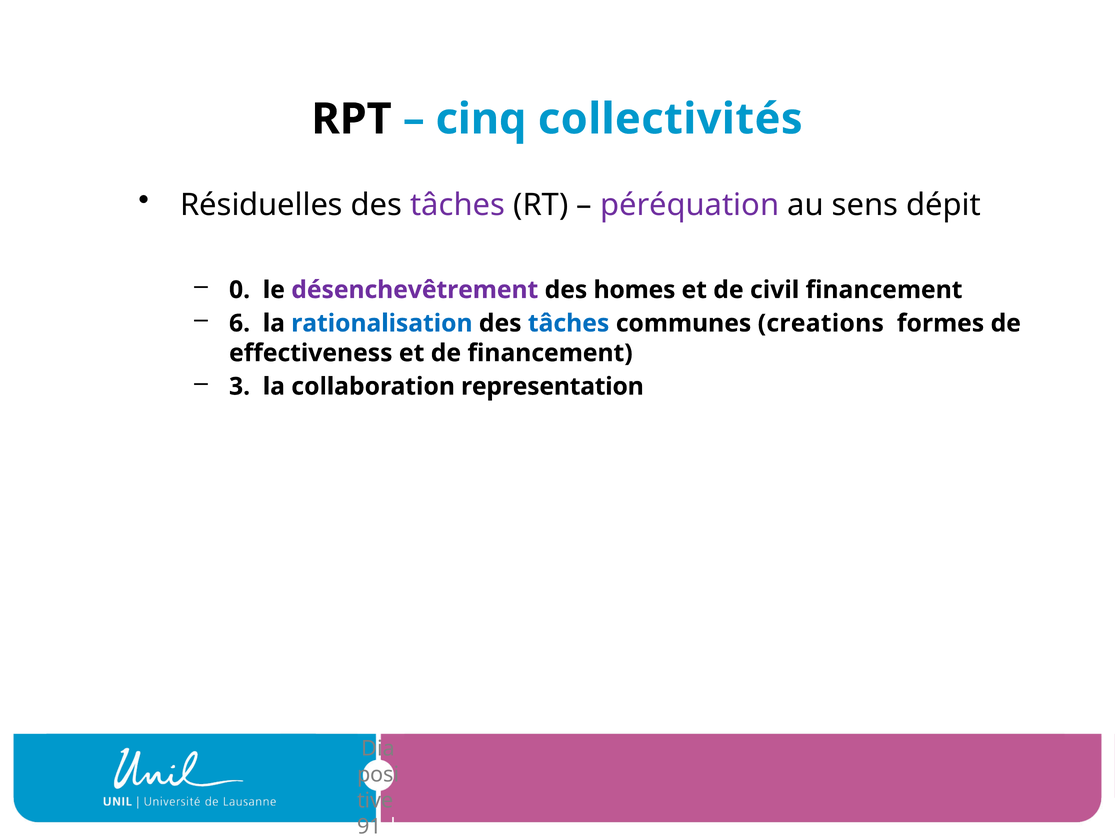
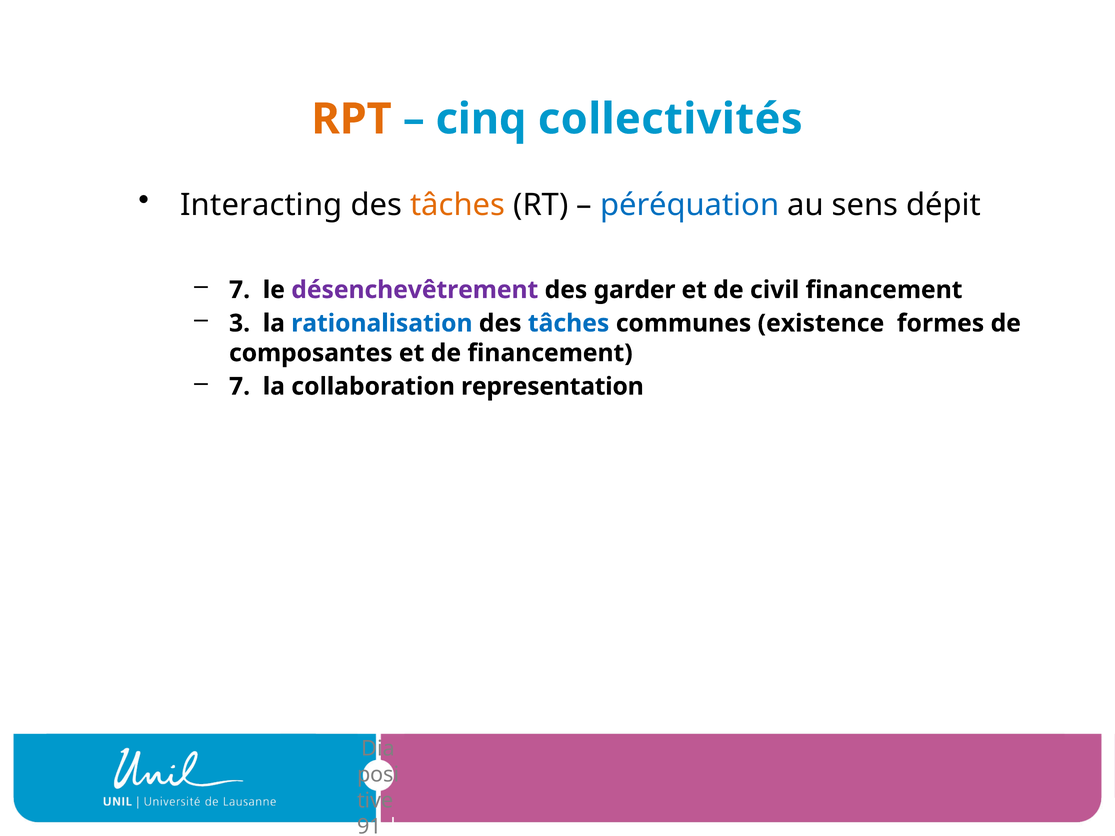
RPT colour: black -> orange (351, 119)
Résiduelles: Résiduelles -> Interacting (261, 205)
tâches colour: purple -> orange (458, 205)
péréquation colour: purple -> blue (690, 205)
0: 0 -> 7 (240, 290)
homes: homes -> garder (635, 290)
6: 6 -> 3 (240, 323)
creations: creations -> existence (821, 323)
effectiveness: effectiveness -> composantes (311, 353)
3: 3 -> 7 (240, 387)
